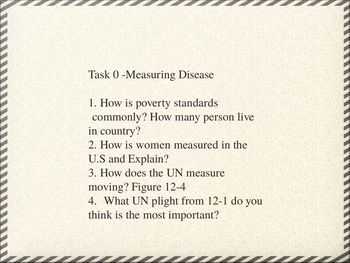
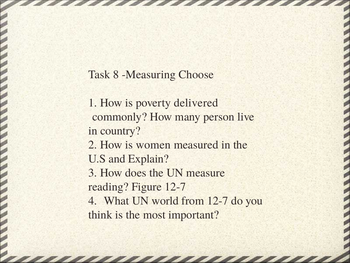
0: 0 -> 8 (116, 74)
Disease: Disease -> Choose (196, 74)
standards: standards -> delivered (196, 102)
moving: moving -> reading (109, 186)
Figure 12-4: 12-4 -> 12-7 (175, 186)
plight: plight -> world (165, 200)
from 12-1: 12-1 -> 12-7 (218, 200)
